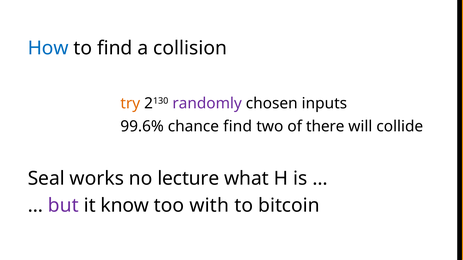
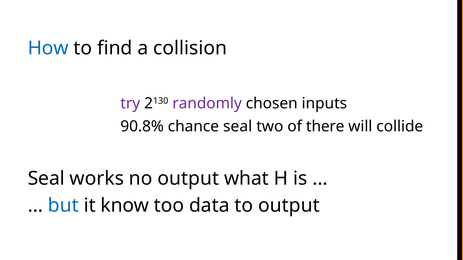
try colour: orange -> purple (130, 104)
99.6%: 99.6% -> 90.8% (142, 127)
chance find: find -> seal (238, 127)
no lecture: lecture -> output (188, 179)
but colour: purple -> blue (63, 206)
with: with -> data (209, 206)
to bitcoin: bitcoin -> output (289, 206)
